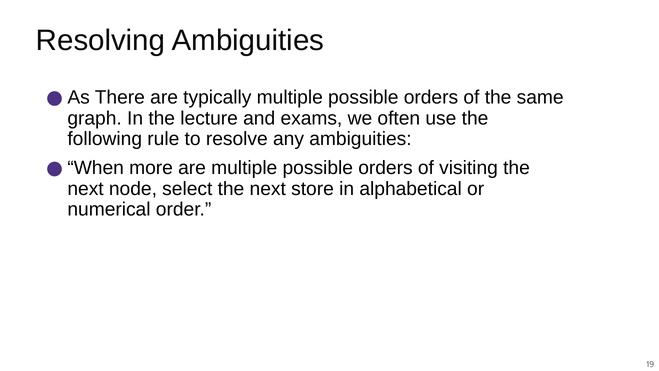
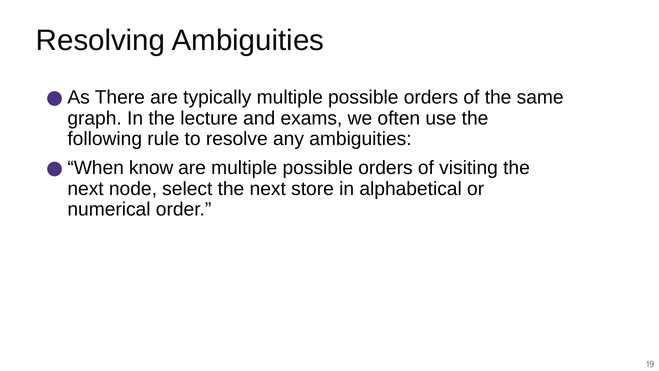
more: more -> know (151, 168)
